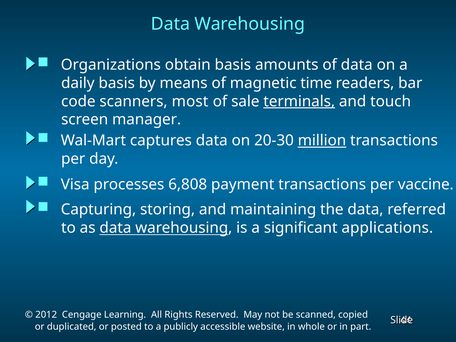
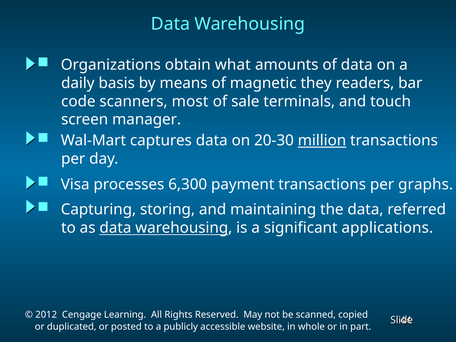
obtain basis: basis -> what (233, 65)
time: time -> they (316, 83)
terminals underline: present -> none (299, 101)
6,808: 6,808 -> 6,300 (188, 184)
vaccine: vaccine -> graphs (426, 184)
